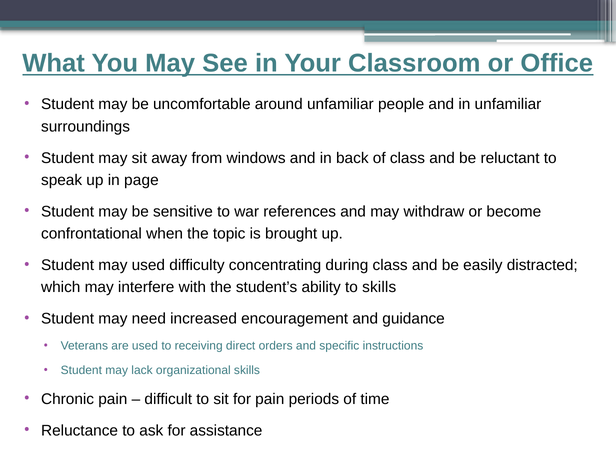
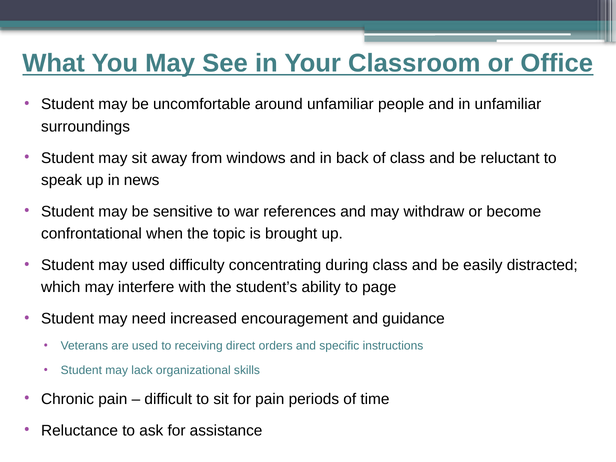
page: page -> news (142, 180)
to skills: skills -> page (379, 287)
